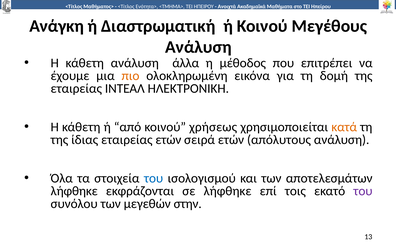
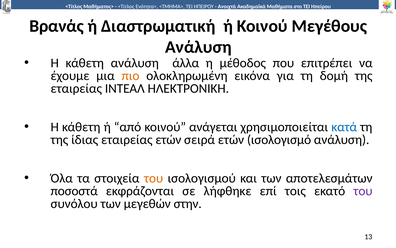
Ανάγκη: Ανάγκη -> Βρανάς (57, 26)
χρήσεως: χρήσεως -> ανάγεται (213, 127)
κατά colour: orange -> blue (344, 127)
απόλυτους: απόλυτους -> ισολογισμό (279, 139)
του colour: blue -> orange (154, 178)
λήφθηκε: λήφθηκε -> ποσοστά (74, 191)
